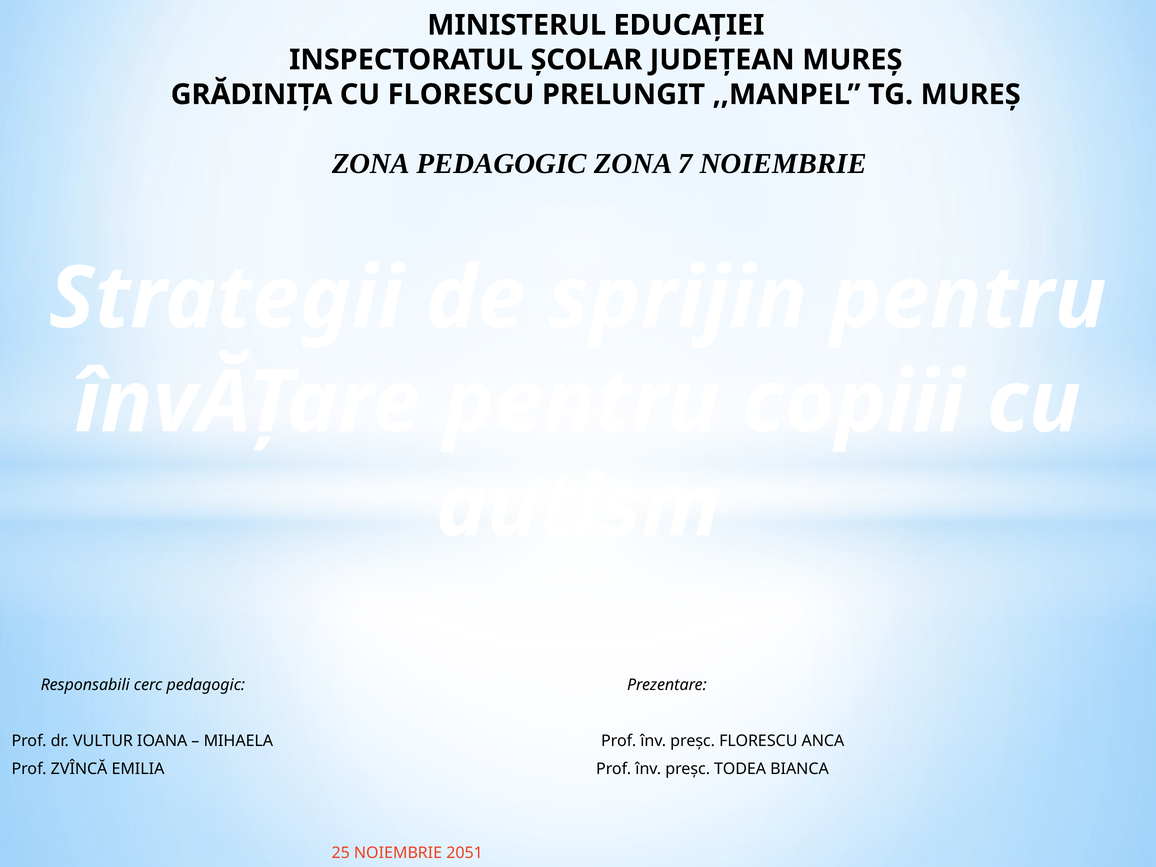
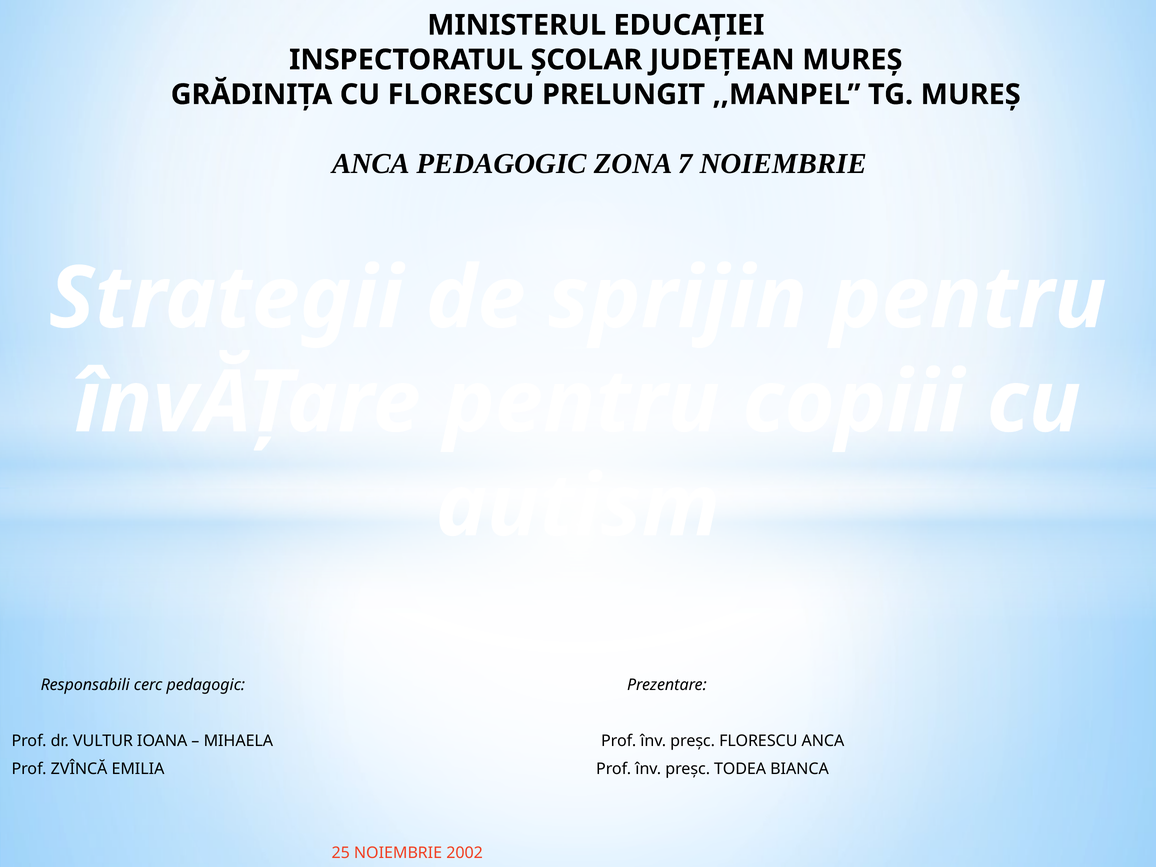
ZONA: ZONA -> ANCA (371, 164)
2051: 2051 -> 2002 (465, 853)
